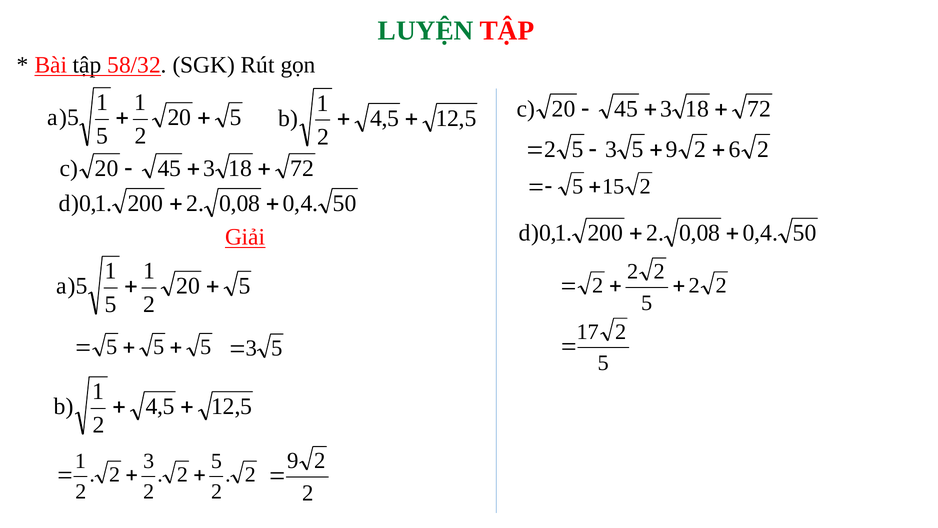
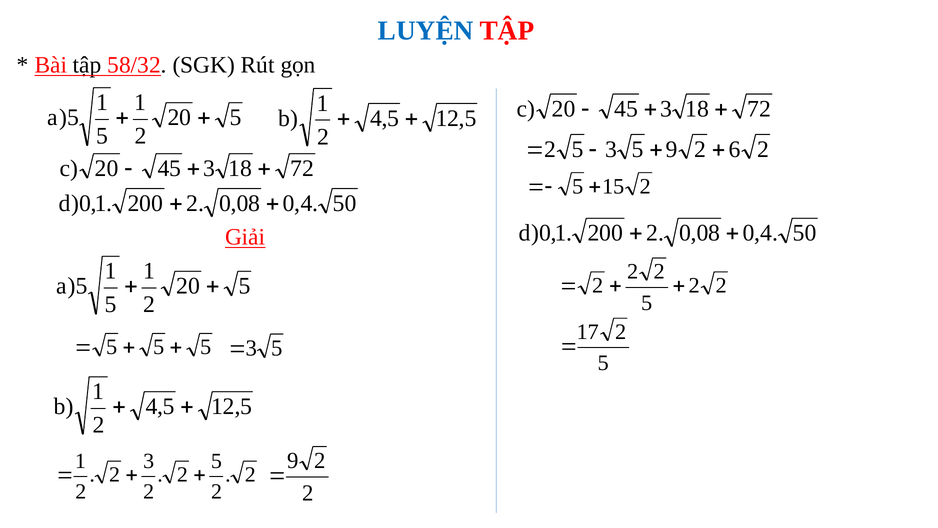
LUYỆN colour: green -> blue (426, 31)
